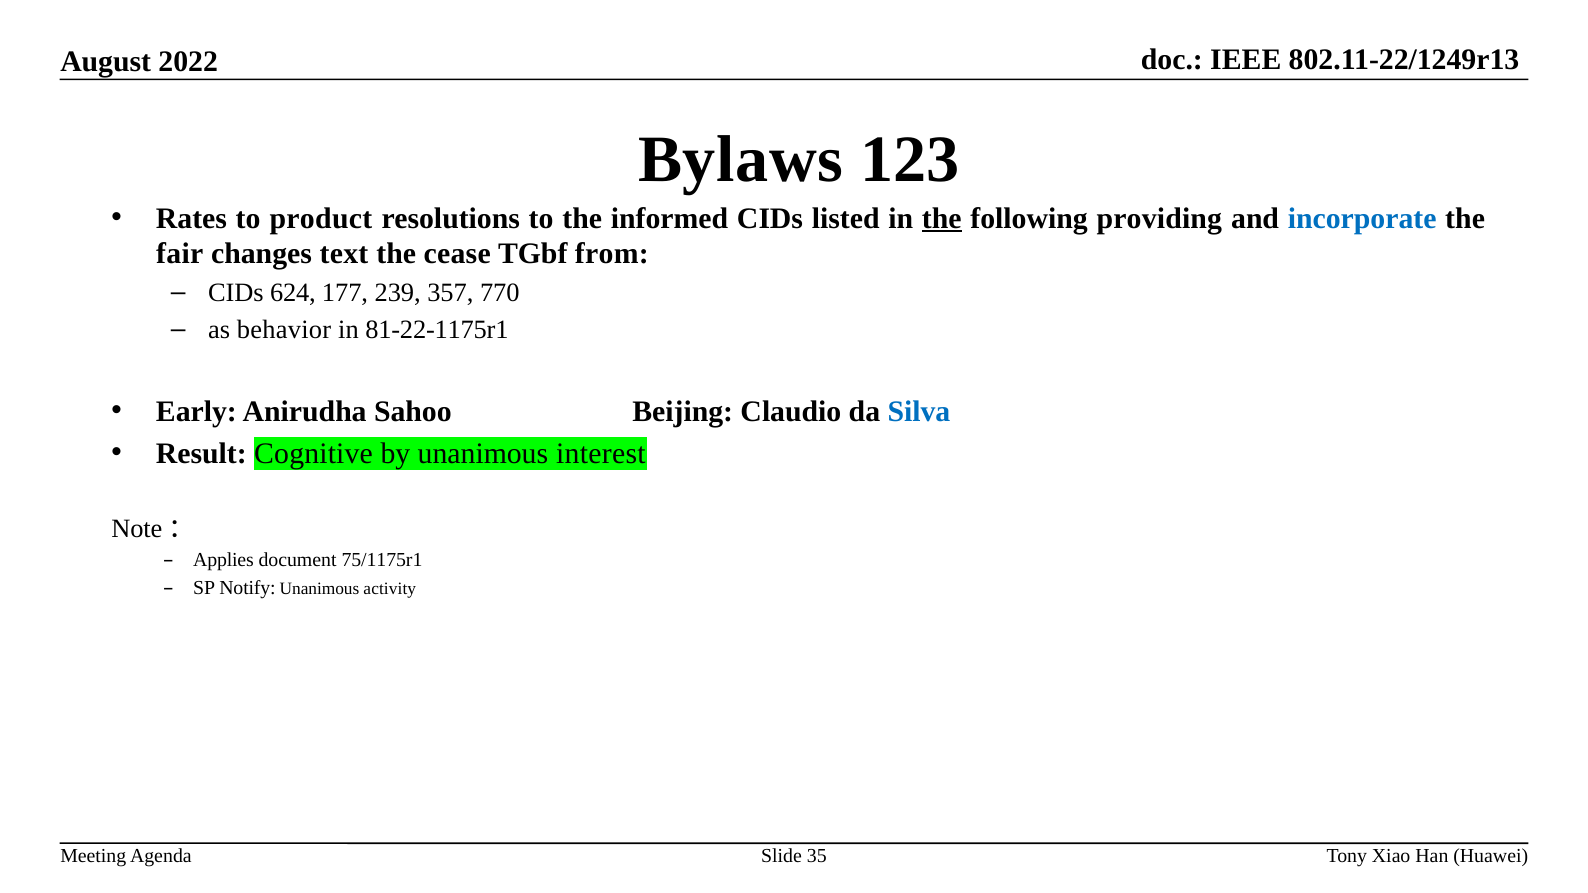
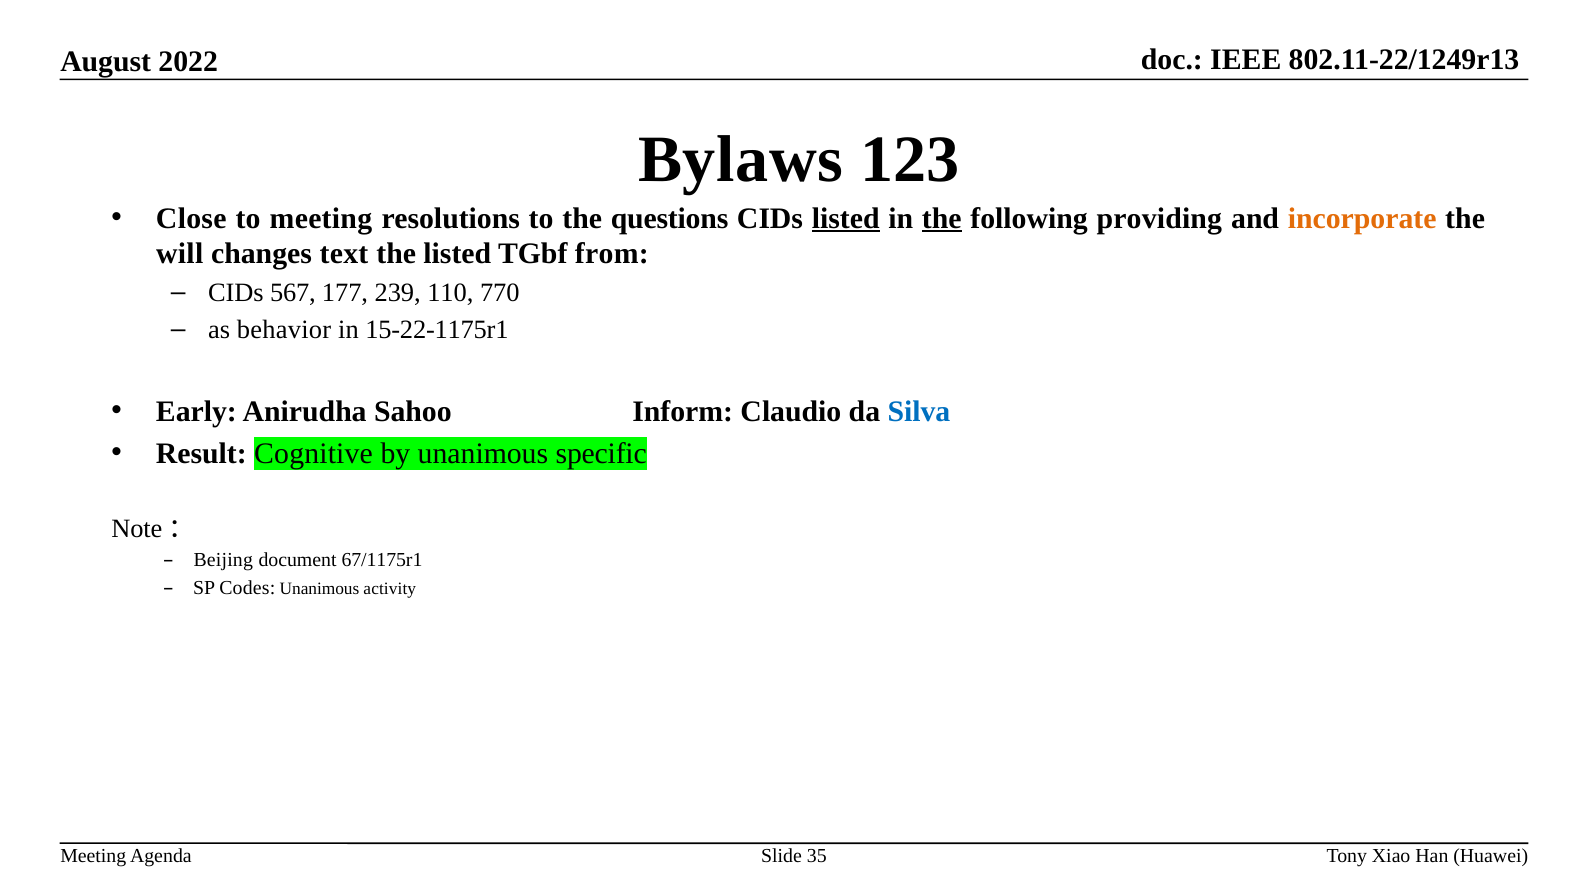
Rates: Rates -> Close (191, 218)
to product: product -> meeting (321, 218)
informed: informed -> questions (670, 218)
listed underline: none -> present (846, 218)
incorporate colour: blue -> orange (1362, 218)
fair: fair -> will (180, 254)
the cease: cease -> listed (457, 254)
624: 624 -> 567 (293, 293)
357: 357 -> 110 (450, 293)
81-22-1175r1: 81-22-1175r1 -> 15-22-1175r1 (437, 330)
Beijing: Beijing -> Inform (683, 412)
interest: interest -> specific (601, 453)
Applies: Applies -> Beijing (223, 560)
75/1175r1: 75/1175r1 -> 67/1175r1 (382, 560)
Notify: Notify -> Codes (247, 588)
